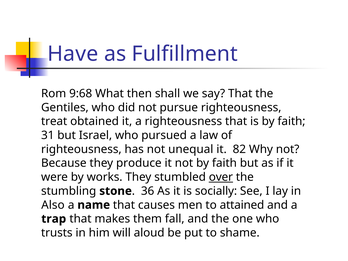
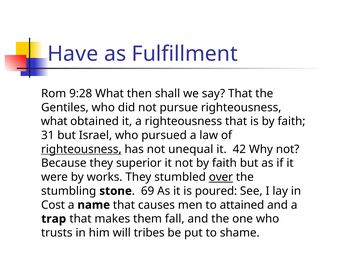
9:68: 9:68 -> 9:28 (81, 94)
treat: treat -> what (54, 121)
righteousness underline: none -> present (81, 149)
82: 82 -> 42 (239, 149)
produce: produce -> superior (139, 163)
36: 36 -> 69 (148, 191)
socially: socially -> poured (216, 191)
Also: Also -> Cost (53, 205)
aloud: aloud -> tribes (149, 233)
